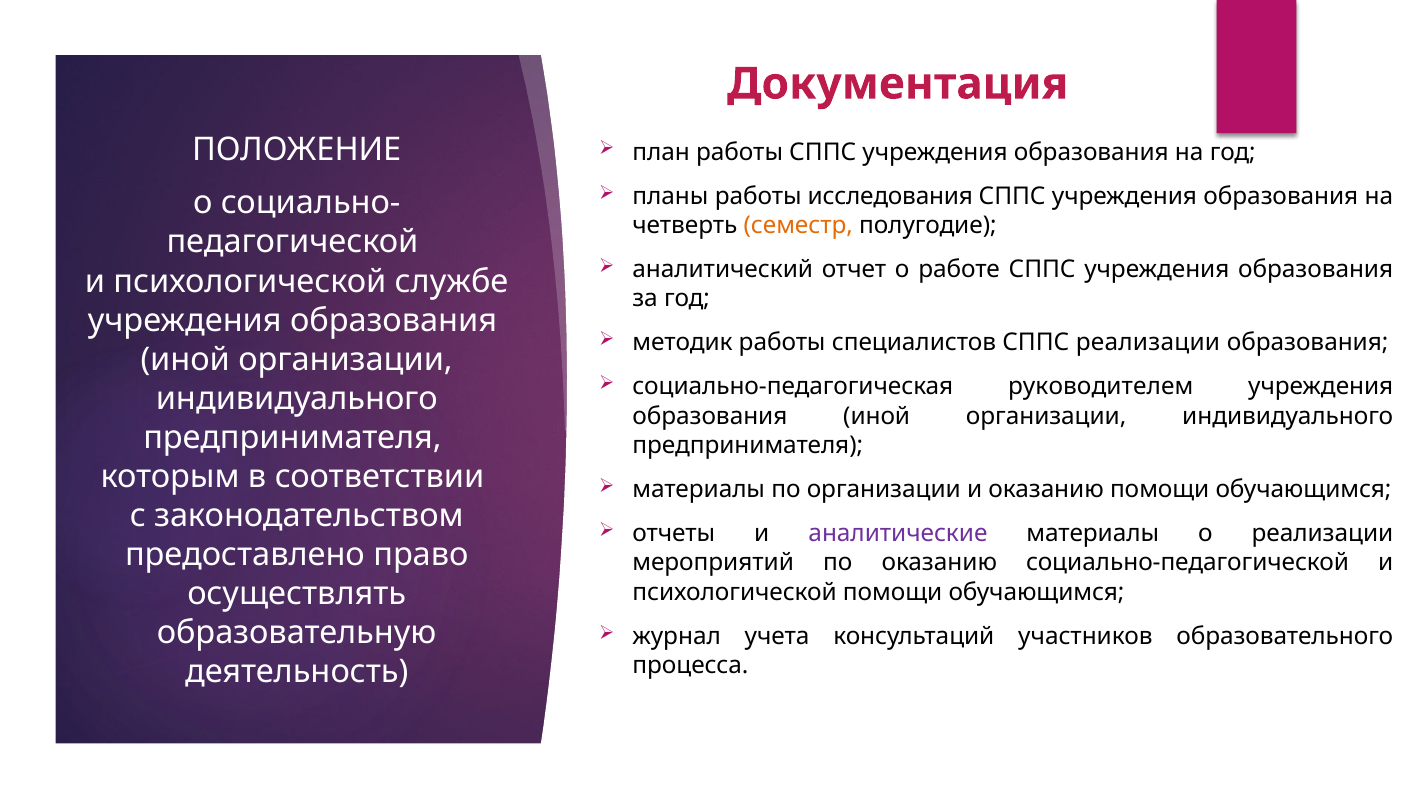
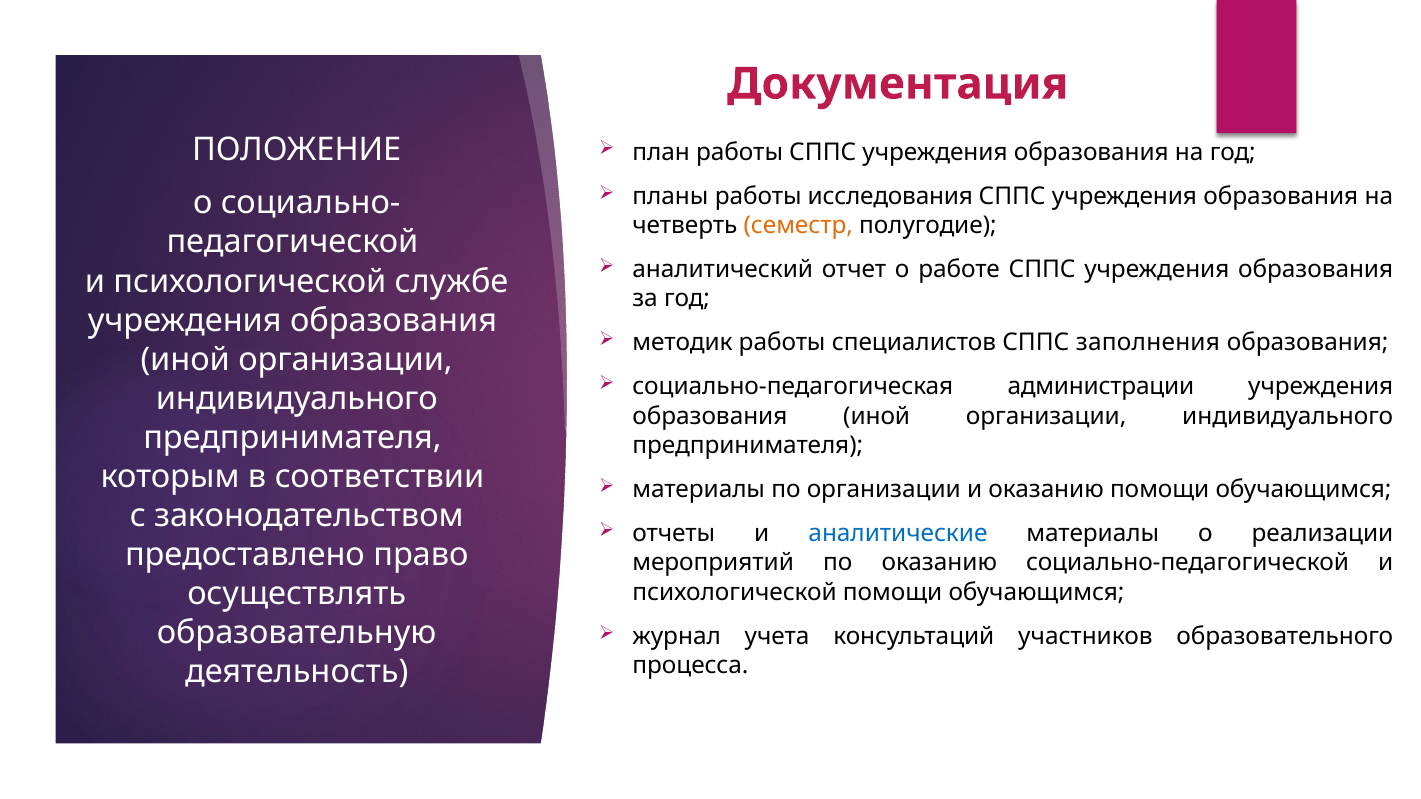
СППС реализации: реализации -> заполнения (1148, 343)
руководителем: руководителем -> администрации (1101, 387)
аналитические colour: purple -> blue (898, 534)
